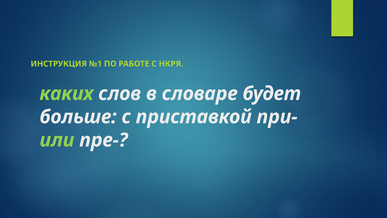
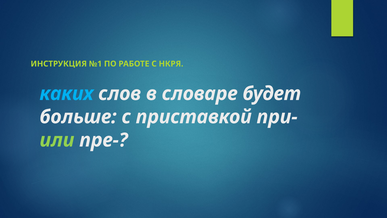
каких colour: light green -> light blue (67, 93)
